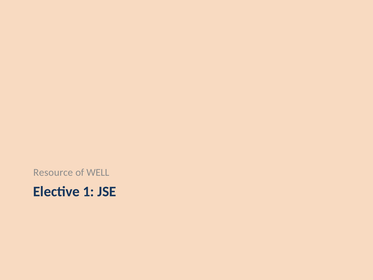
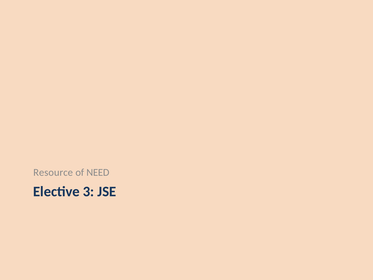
WELL: WELL -> NEED (98, 172)
1: 1 -> 3 (89, 191)
